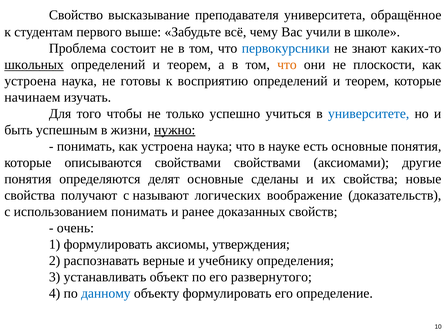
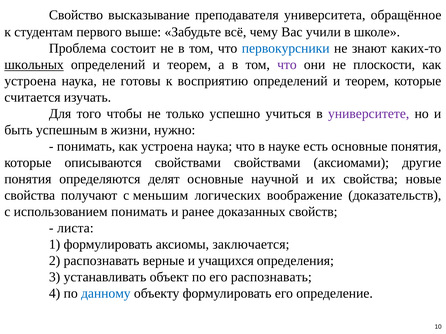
что colour: orange -> purple (287, 65)
начинаем: начинаем -> считается (32, 98)
университете colour: blue -> purple (369, 114)
нужно underline: present -> none (175, 130)
сделаны: сделаны -> научной (275, 179)
называют: называют -> меньшим (161, 196)
очень: очень -> листа (75, 228)
утверждения: утверждения -> заключается (251, 245)
учебнику: учебнику -> учащихся (226, 261)
его развернутого: развернутого -> распознавать (271, 277)
